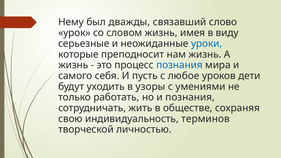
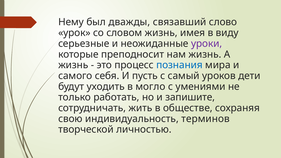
уроки colour: blue -> purple (207, 44)
любое: любое -> самый (184, 76)
узоры: узоры -> могло (150, 87)
и познания: познания -> запишите (190, 97)
